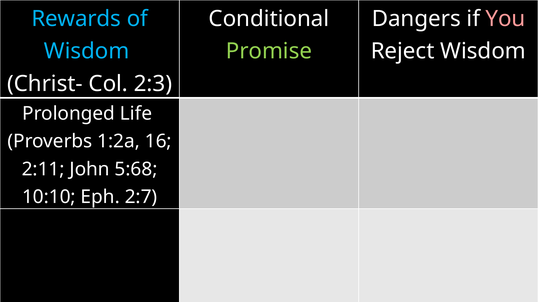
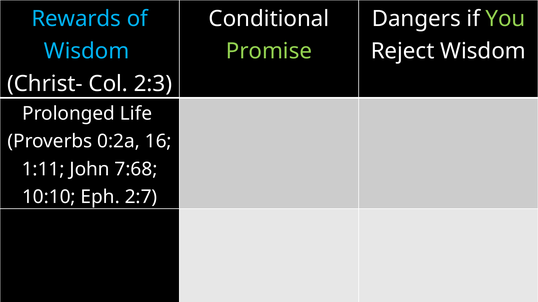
You colour: pink -> light green (505, 19)
1:2a: 1:2a -> 0:2a (119, 142)
2:11: 2:11 -> 1:11 (43, 169)
5:68: 5:68 -> 7:68 (136, 169)
